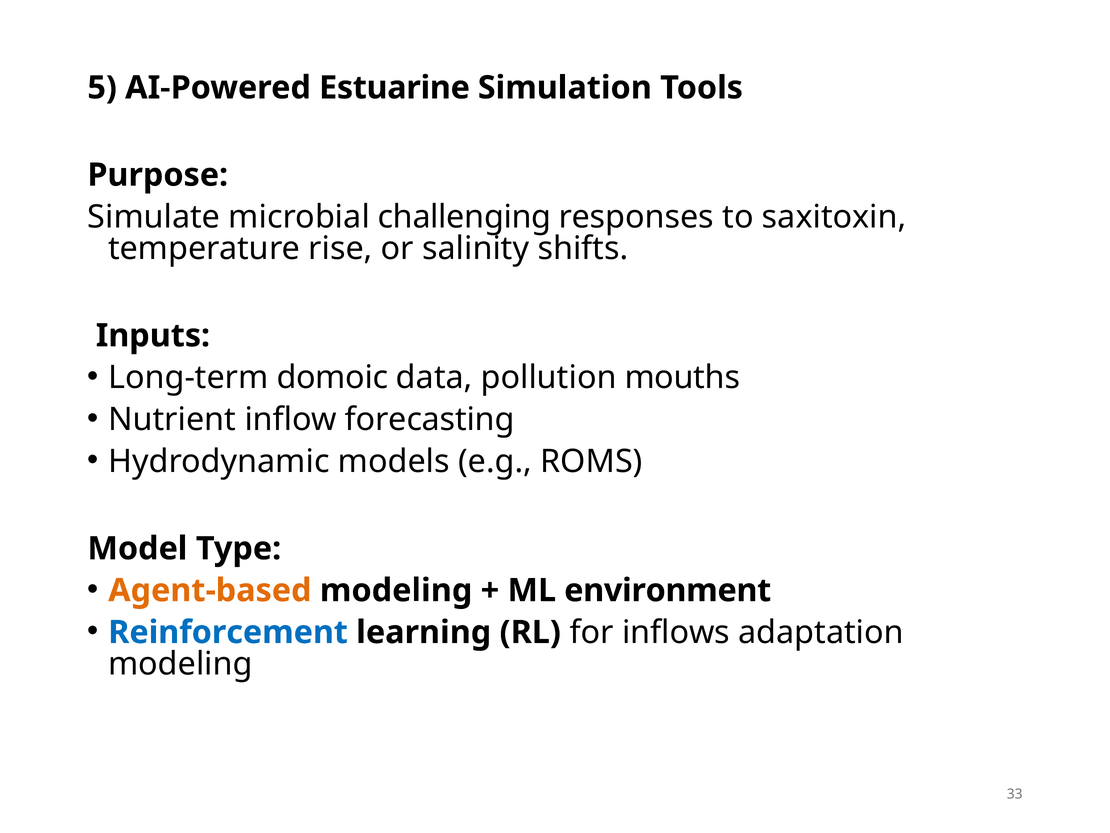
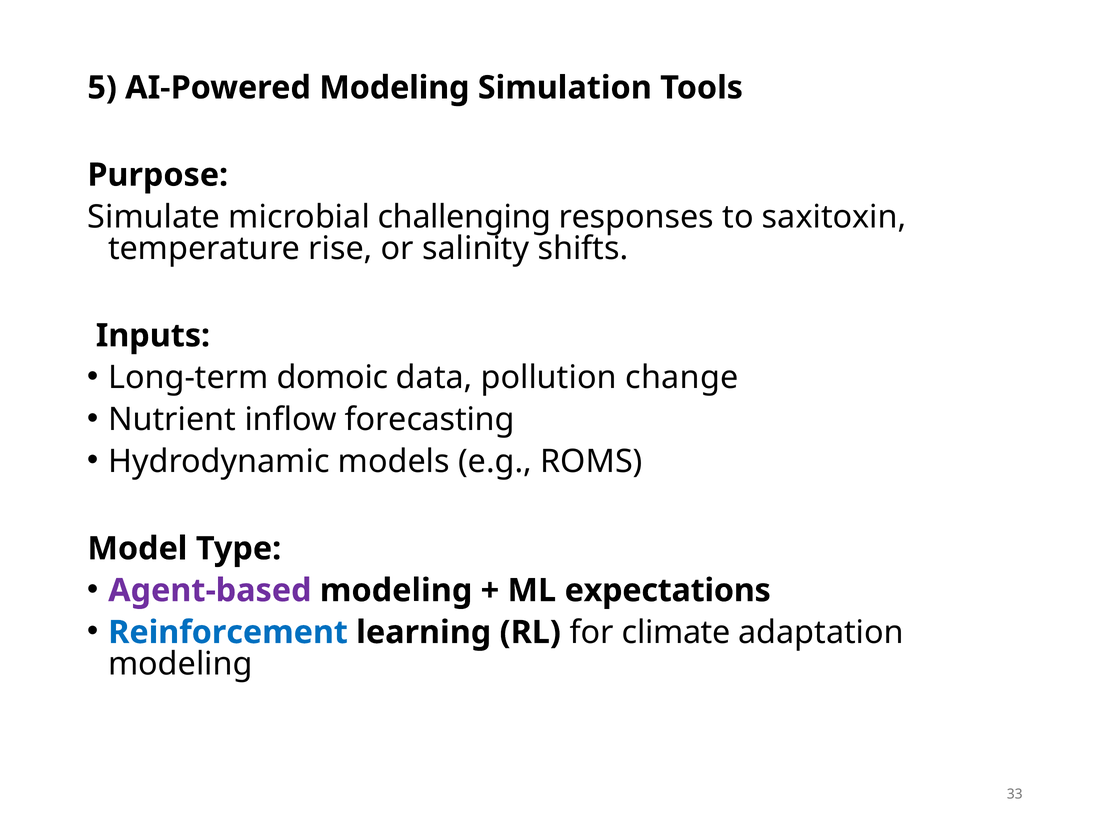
AI-Powered Estuarine: Estuarine -> Modeling (394, 88)
mouths: mouths -> change (682, 377)
Agent-based colour: orange -> purple (210, 590)
environment: environment -> expectations (668, 590)
inflows: inflows -> climate (676, 632)
